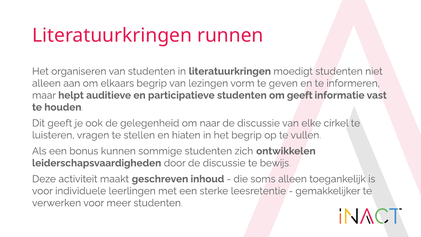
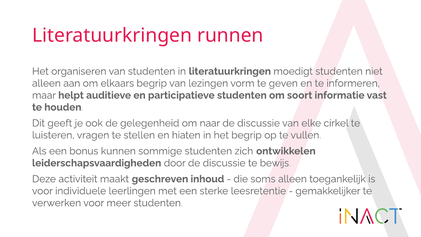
om geeft: geeft -> soort (300, 95)
